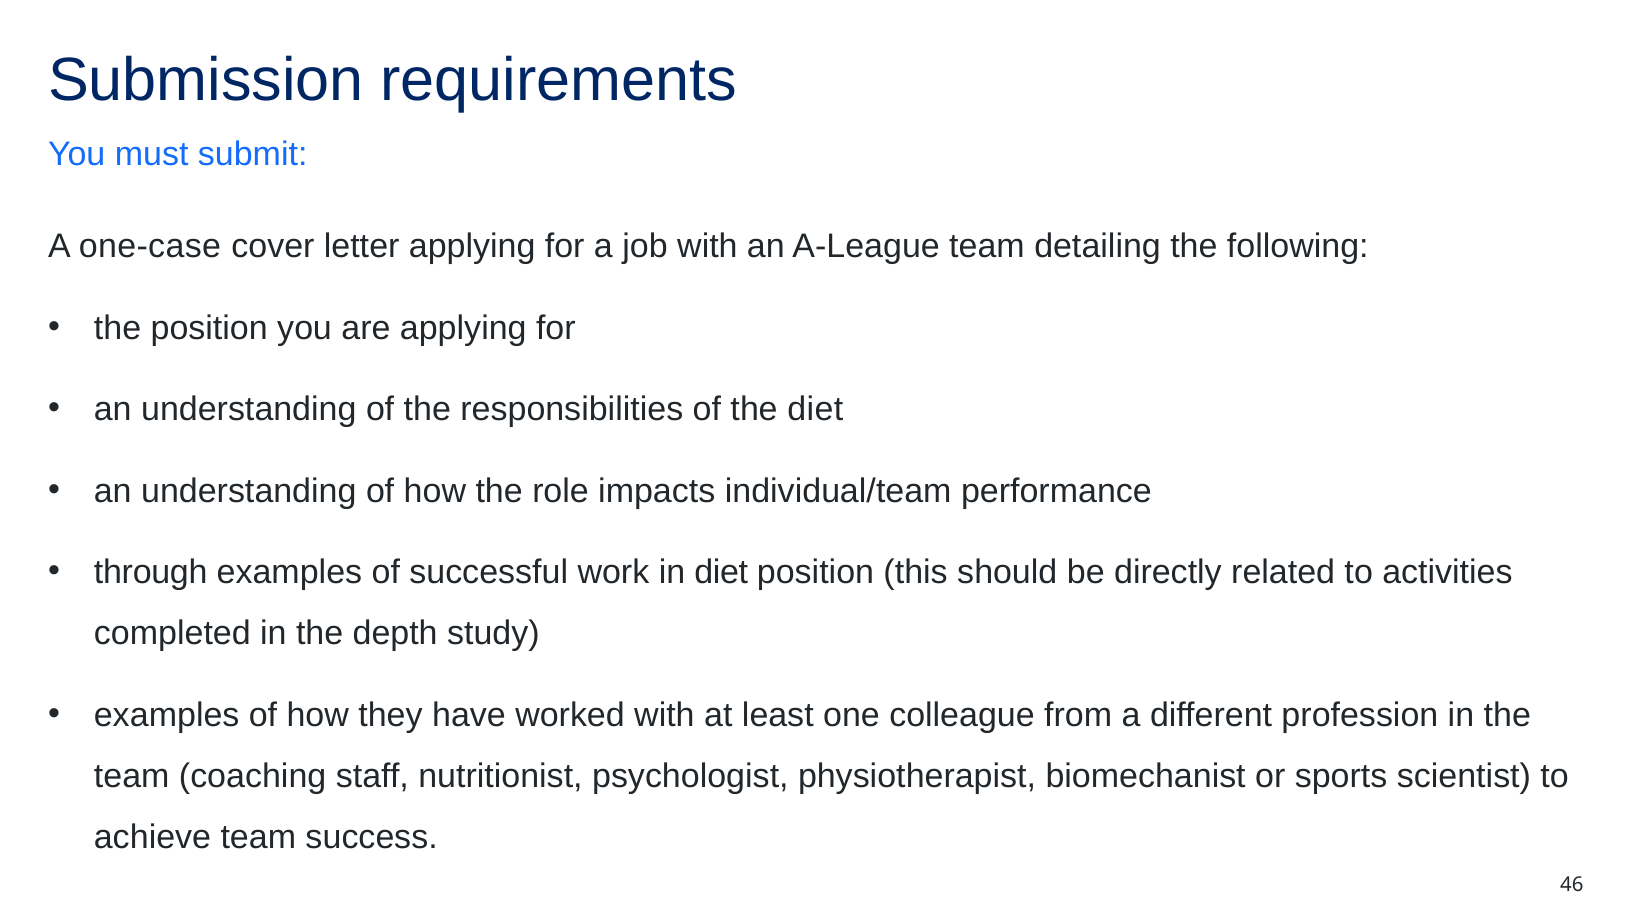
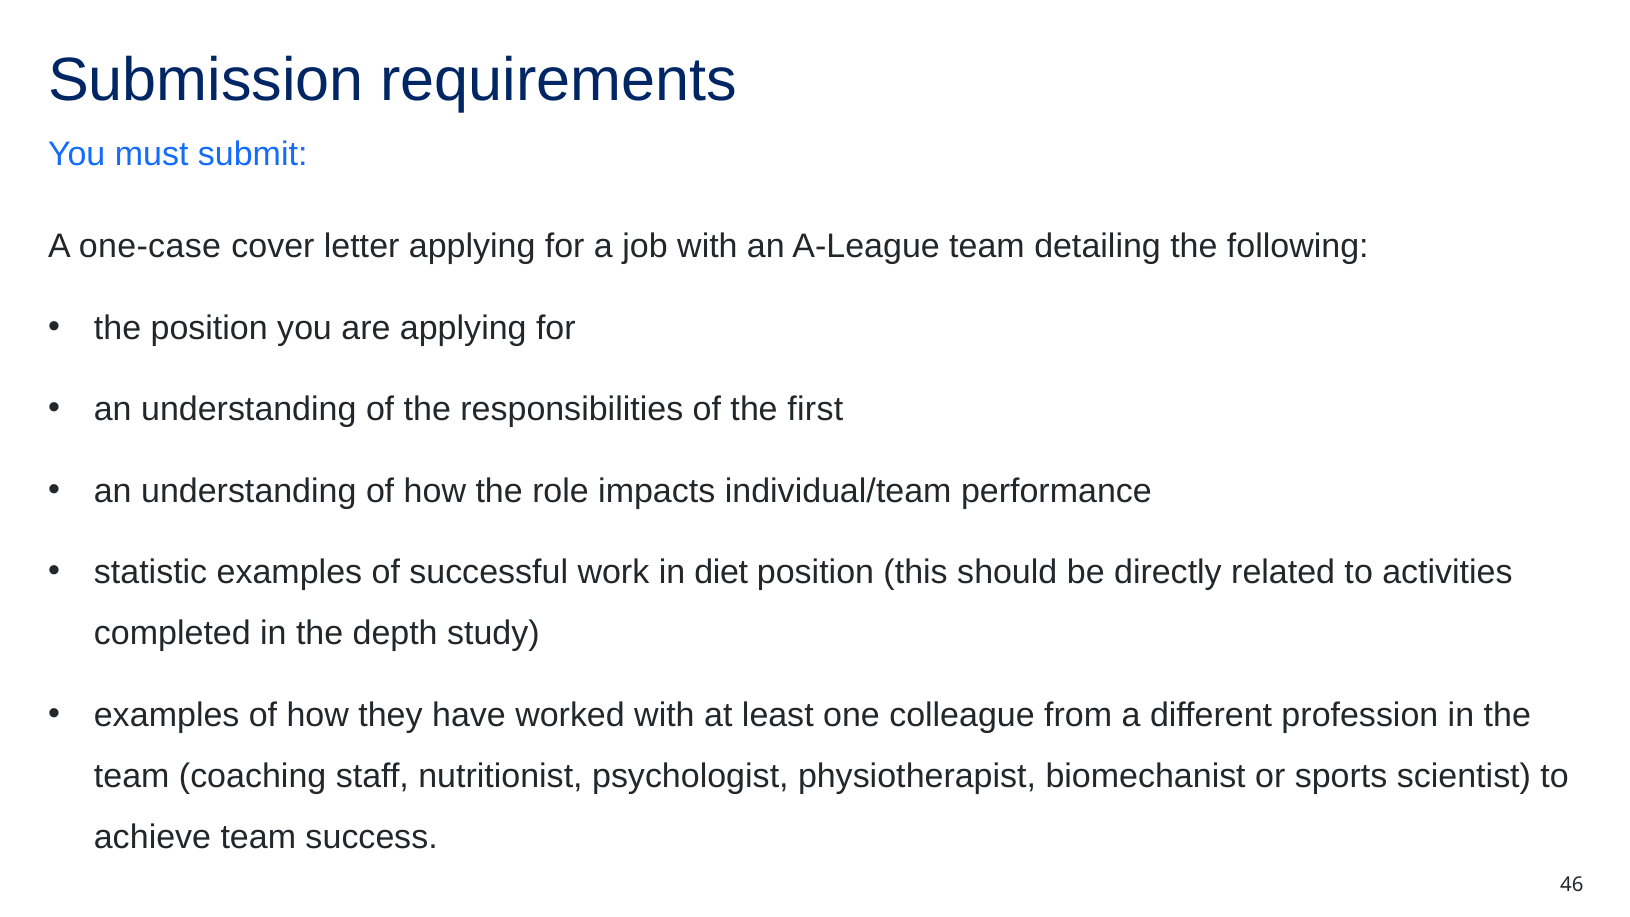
the diet: diet -> first (815, 409)
through: through -> statistic (151, 572)
